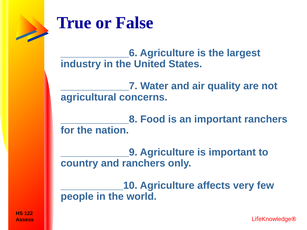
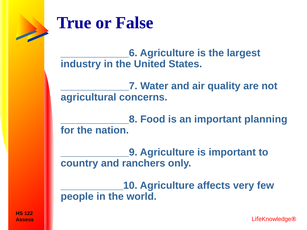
important ranchers: ranchers -> planning (266, 119)
